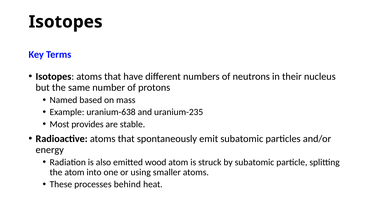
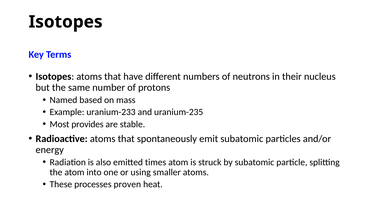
uranium-638: uranium-638 -> uranium-233 (111, 112)
wood: wood -> times (156, 162)
behind: behind -> proven (127, 184)
